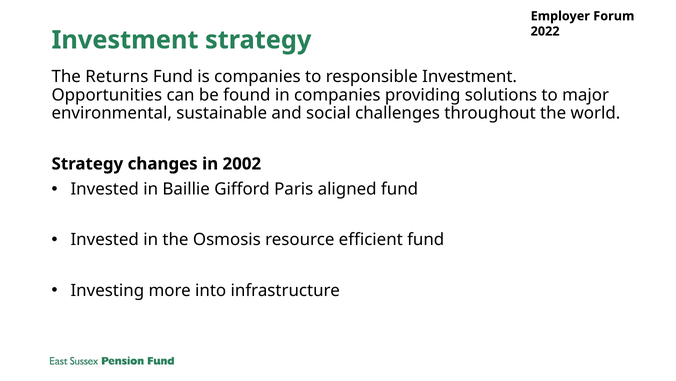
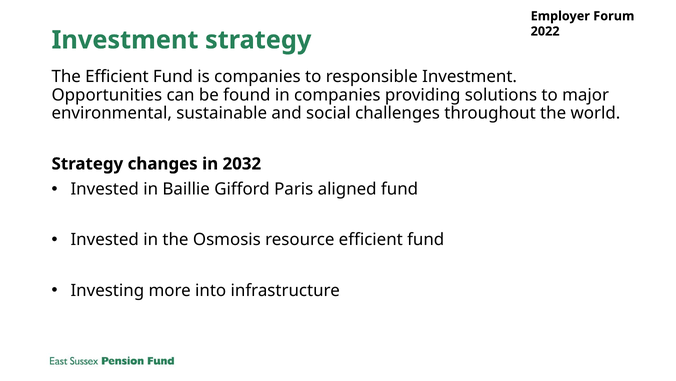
The Returns: Returns -> Efficient (117, 76)
2002: 2002 -> 2032 (242, 164)
